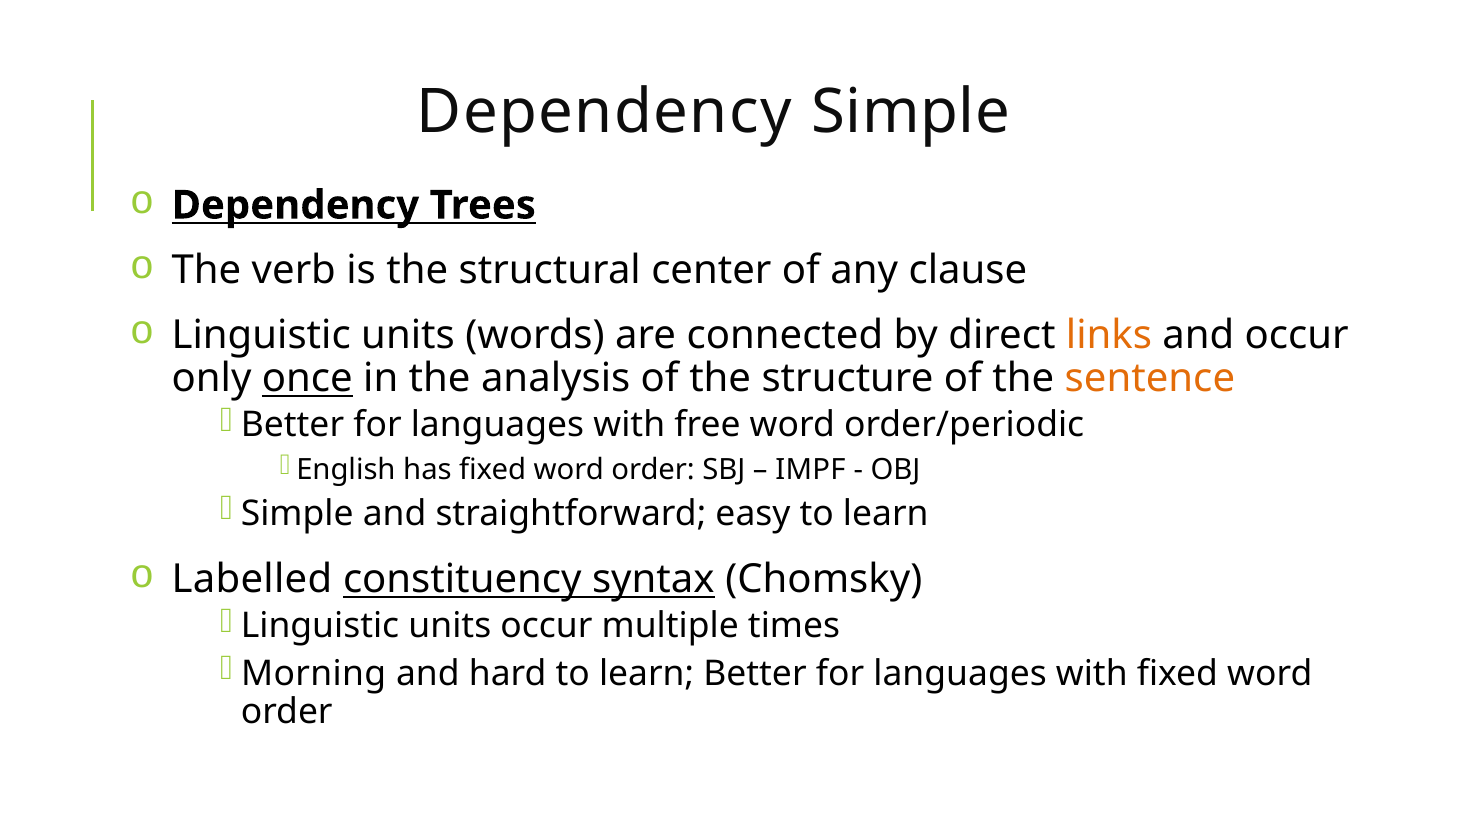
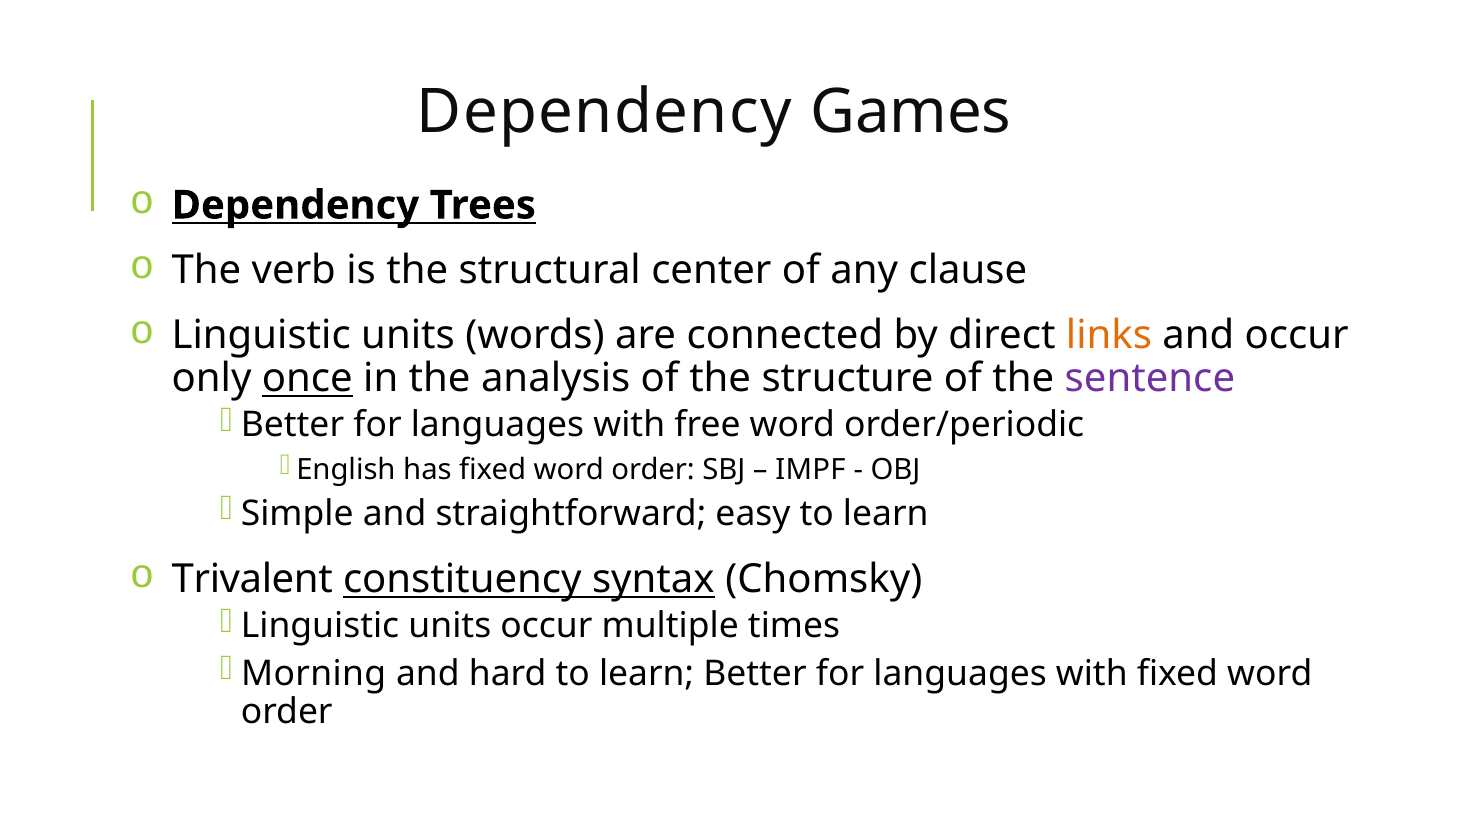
Dependency Simple: Simple -> Games (911, 112)
sentence colour: orange -> purple (1150, 378)
Labelled: Labelled -> Trivalent (252, 579)
